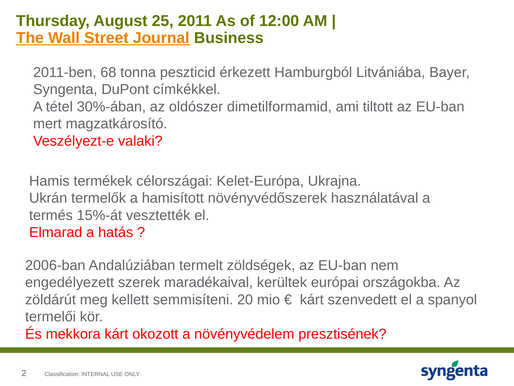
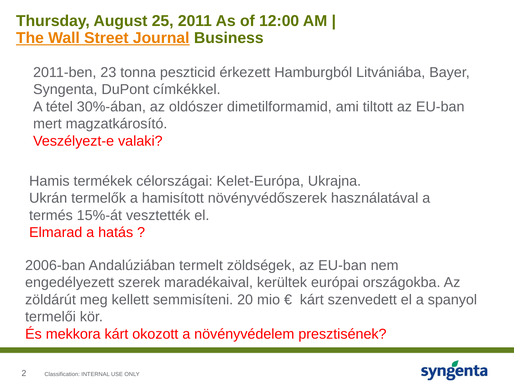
68: 68 -> 23 (108, 72)
